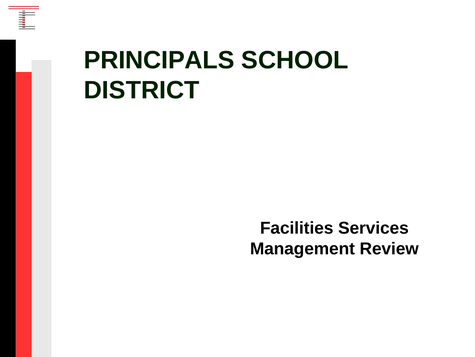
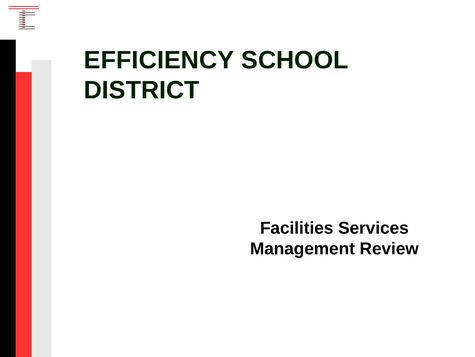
PRINCIPALS: PRINCIPALS -> EFFICIENCY (159, 60)
